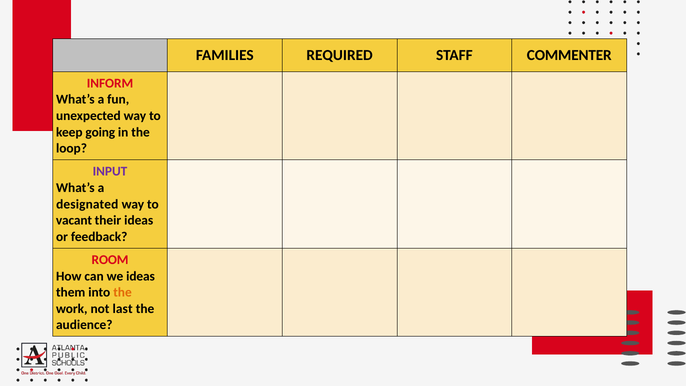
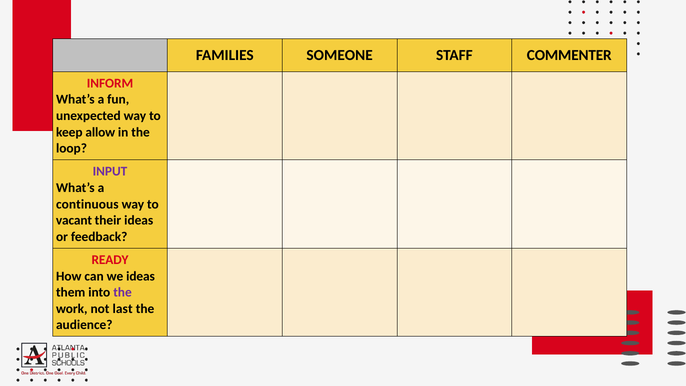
REQUIRED: REQUIRED -> SOMEONE (340, 55)
going: going -> allow (100, 132)
designated: designated -> continuous (87, 204)
ROOM: ROOM -> READY (110, 260)
the colour: orange -> purple (122, 292)
